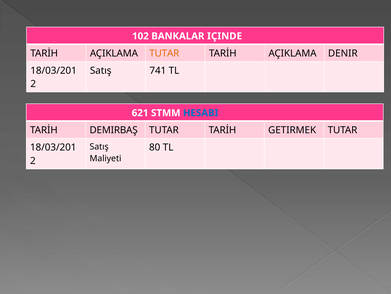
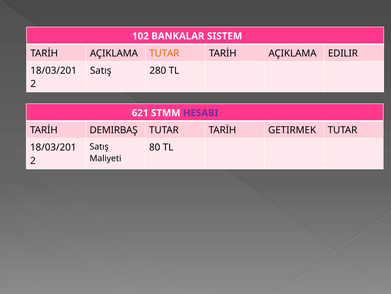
IÇINDE: IÇINDE -> SISTEM (225, 36)
DENIR: DENIR -> EDILIR (343, 53)
741: 741 -> 280 (158, 70)
HESABI colour: blue -> purple (201, 113)
